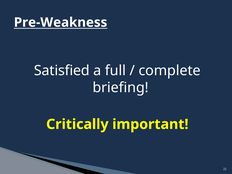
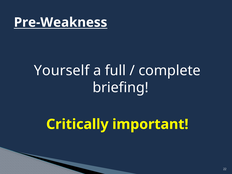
Satisfied: Satisfied -> Yourself (62, 71)
